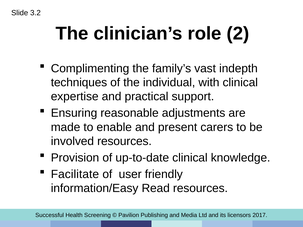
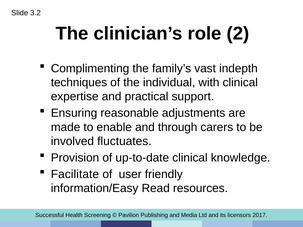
present: present -> through (178, 127)
involved resources: resources -> fluctuates (124, 141)
